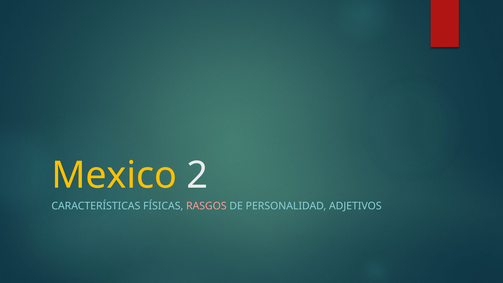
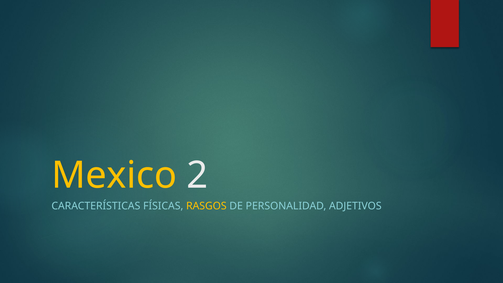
RASGOS colour: pink -> yellow (206, 206)
